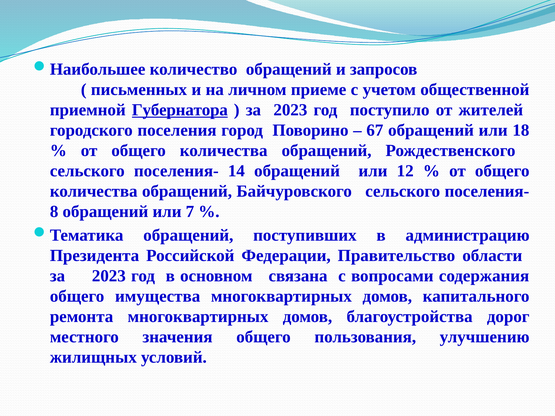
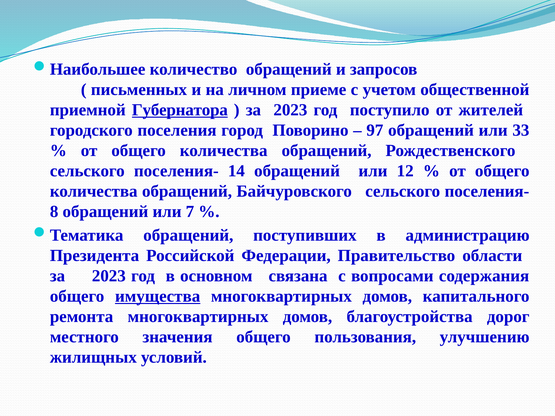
67: 67 -> 97 (375, 130)
18: 18 -> 33 (521, 130)
имущества underline: none -> present (158, 296)
